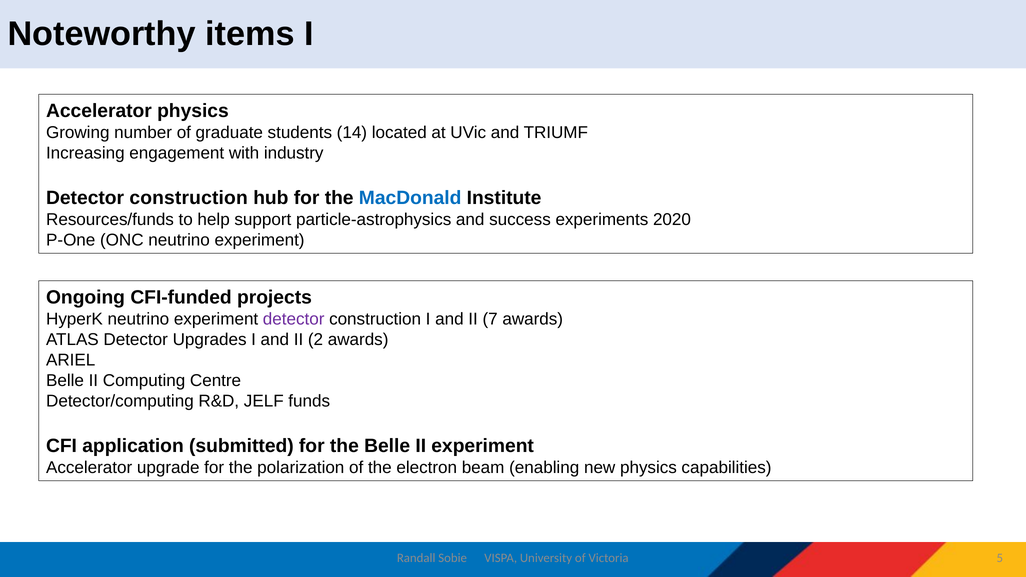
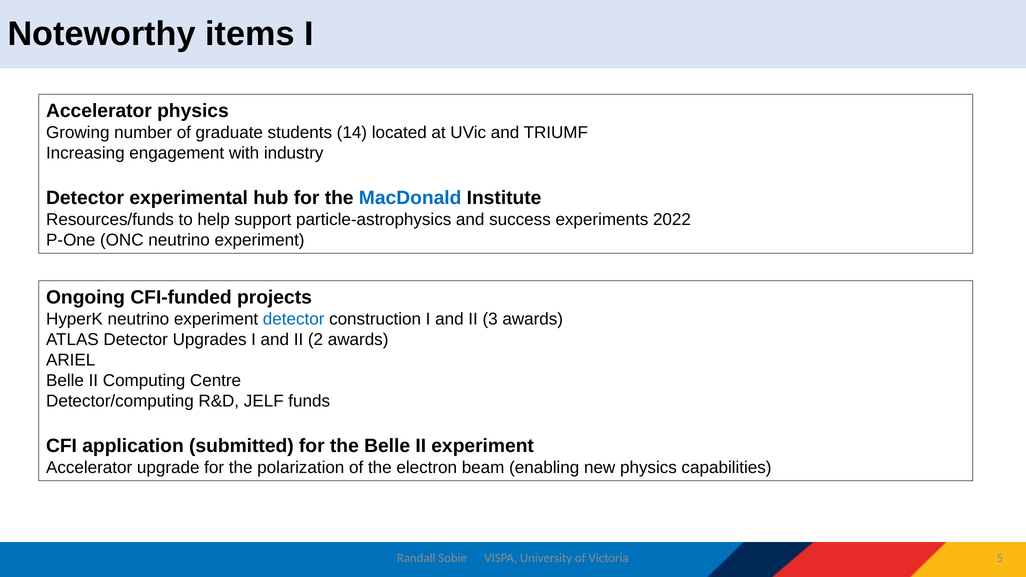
construction: construction -> experimental (189, 198)
2020: 2020 -> 2022 (672, 220)
detector colour: purple -> blue (294, 319)
7: 7 -> 3 (490, 319)
